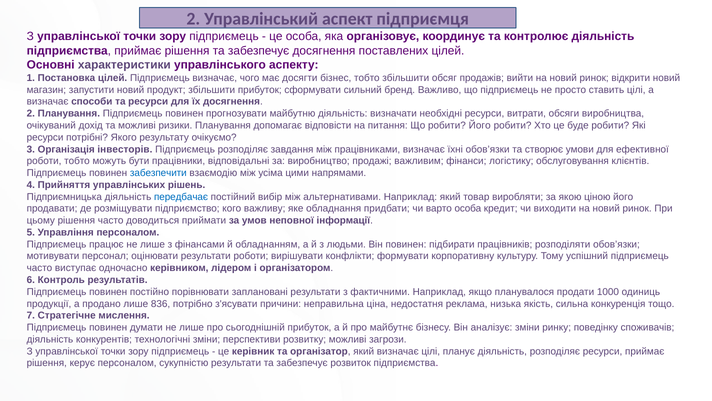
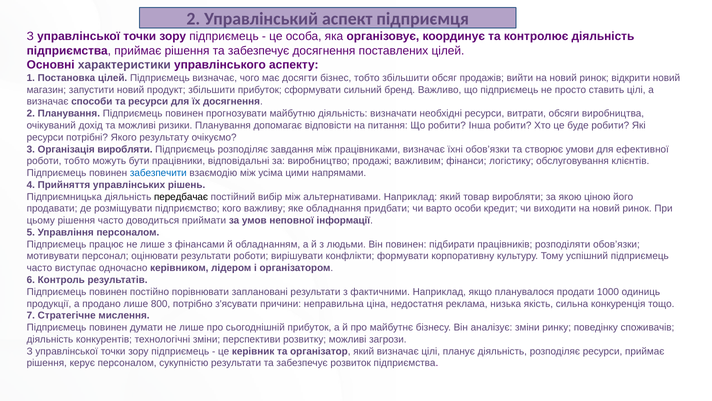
робити Його: Його -> Інша (480, 125)
Організація інвесторів: інвесторів -> виробляти (125, 149)
передбачає colour: blue -> black (181, 197)
варто особа: особа -> особи (468, 208)
836: 836 -> 800 (161, 303)
